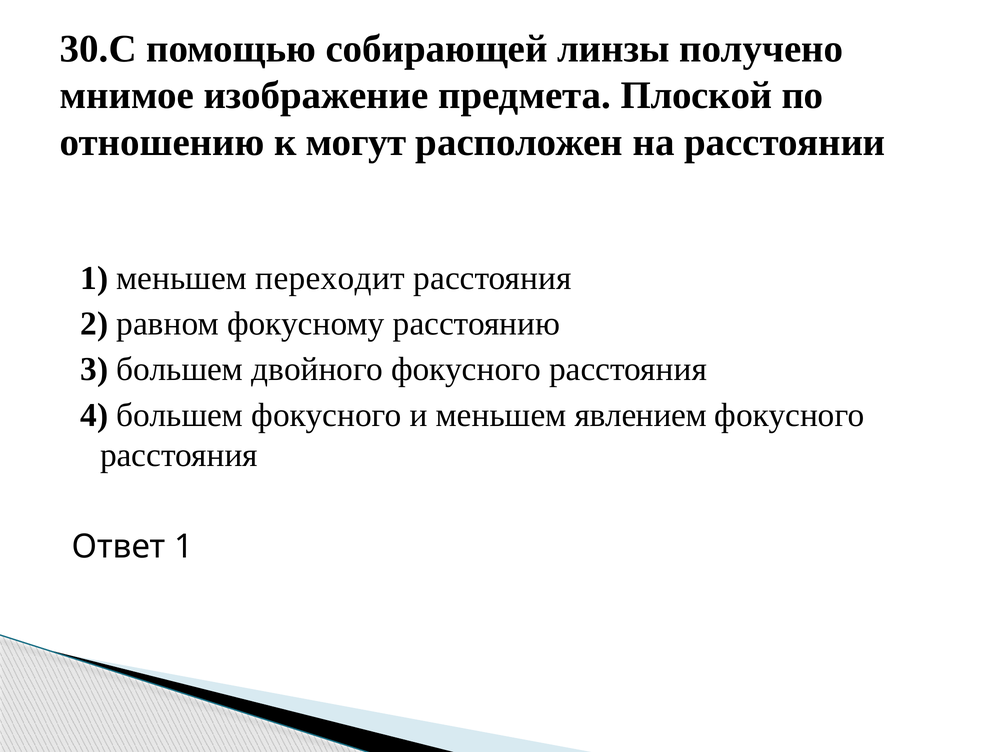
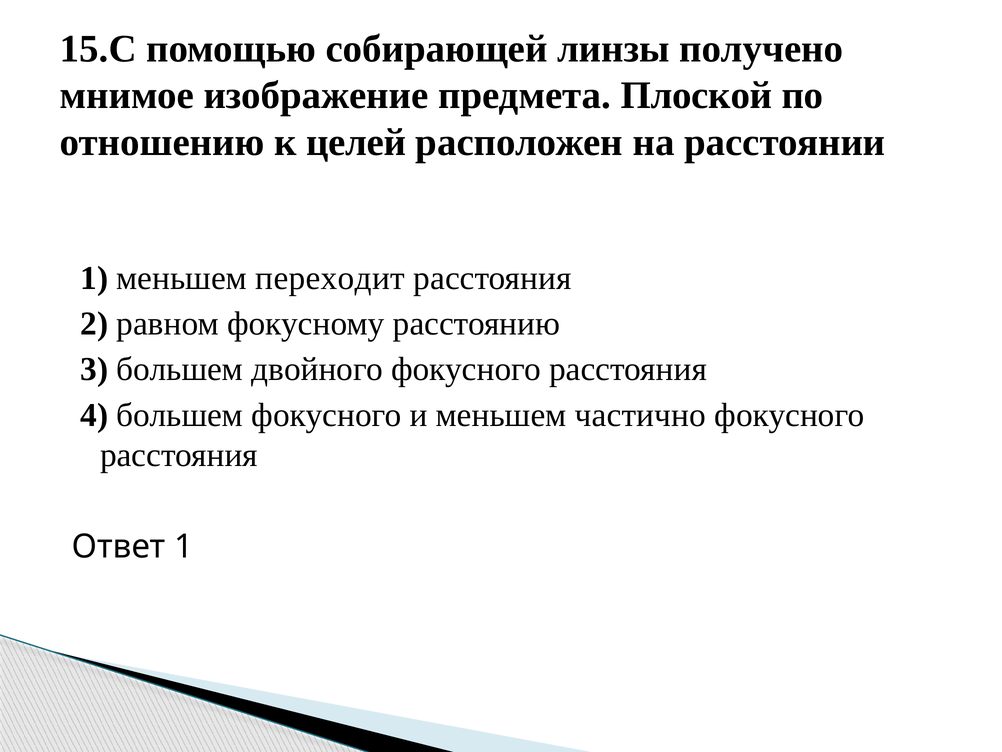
30.С: 30.С -> 15.С (98, 49)
могут: могут -> целей (356, 142)
явлением: явлением -> частично (640, 415)
